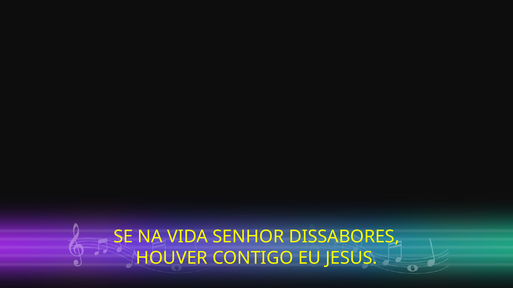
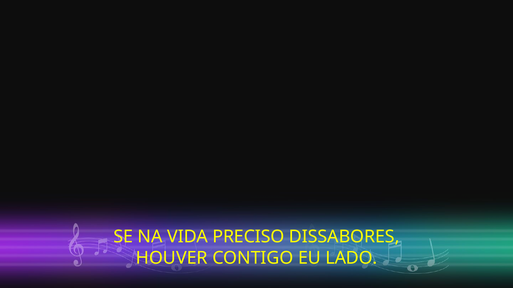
SENHOR: SENHOR -> PRECISO (248, 237)
JESUS: JESUS -> LADO (351, 258)
